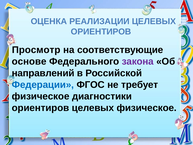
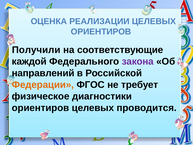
Просмотр: Просмотр -> Получили (36, 50)
основе: основе -> каждой (29, 61)
Федерации colour: blue -> orange (43, 85)
целевых физическое: физическое -> проводится (147, 108)
